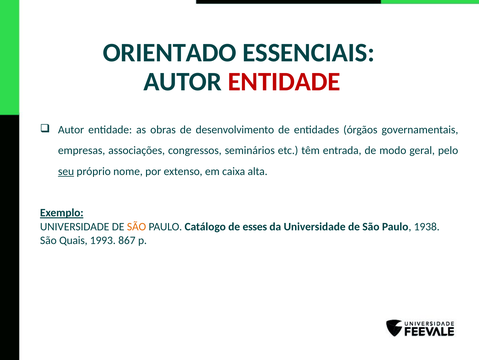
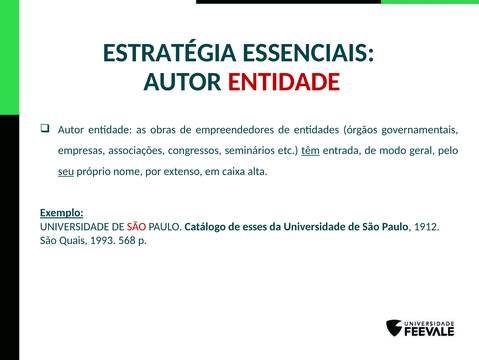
ORIENTADO: ORIENTADO -> ESTRATÉGIA (170, 53)
desenvolvimento: desenvolvimento -> empreendedores (235, 130)
têm underline: none -> present (311, 150)
SÃO colour: orange -> red (137, 226)
1938: 1938 -> 1912 (427, 226)
867: 867 -> 568 (127, 240)
